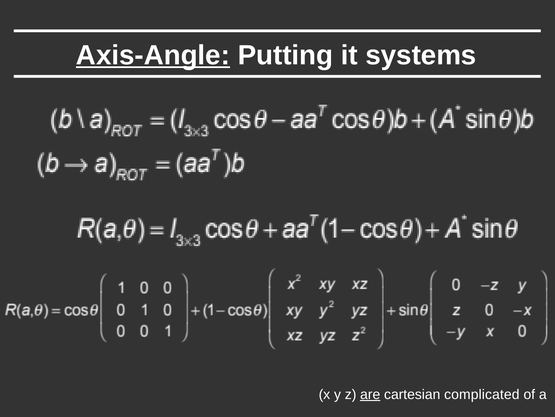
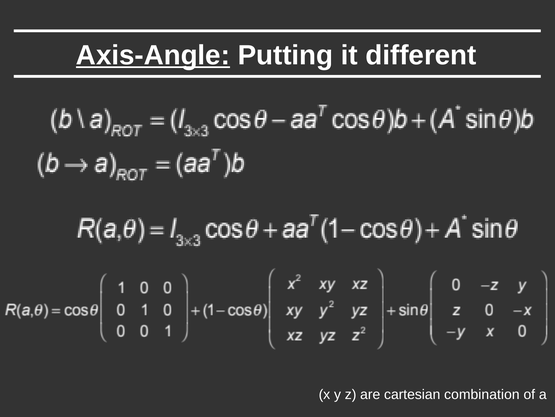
systems: systems -> different (421, 55)
are underline: present -> none (370, 394)
complicated: complicated -> combination (482, 394)
